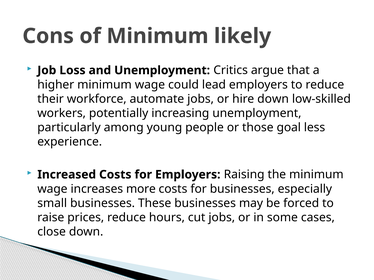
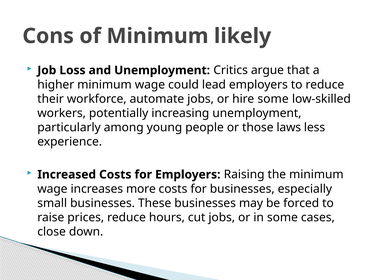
hire down: down -> some (273, 99)
goal: goal -> laws (289, 128)
